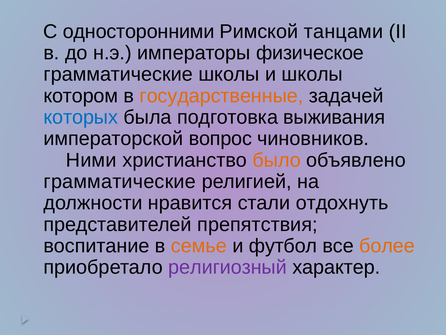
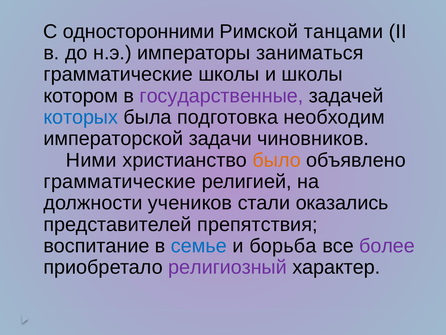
физическое: физическое -> заниматься (310, 53)
государственные colour: orange -> purple (221, 96)
выживания: выживания -> необходим (334, 117)
вопрос: вопрос -> задачи (220, 139)
нравится: нравится -> учеников (190, 203)
отдохнуть: отдохнуть -> оказались (342, 203)
семье colour: orange -> blue (199, 246)
футбол: футбол -> борьба (283, 246)
более colour: orange -> purple (387, 246)
